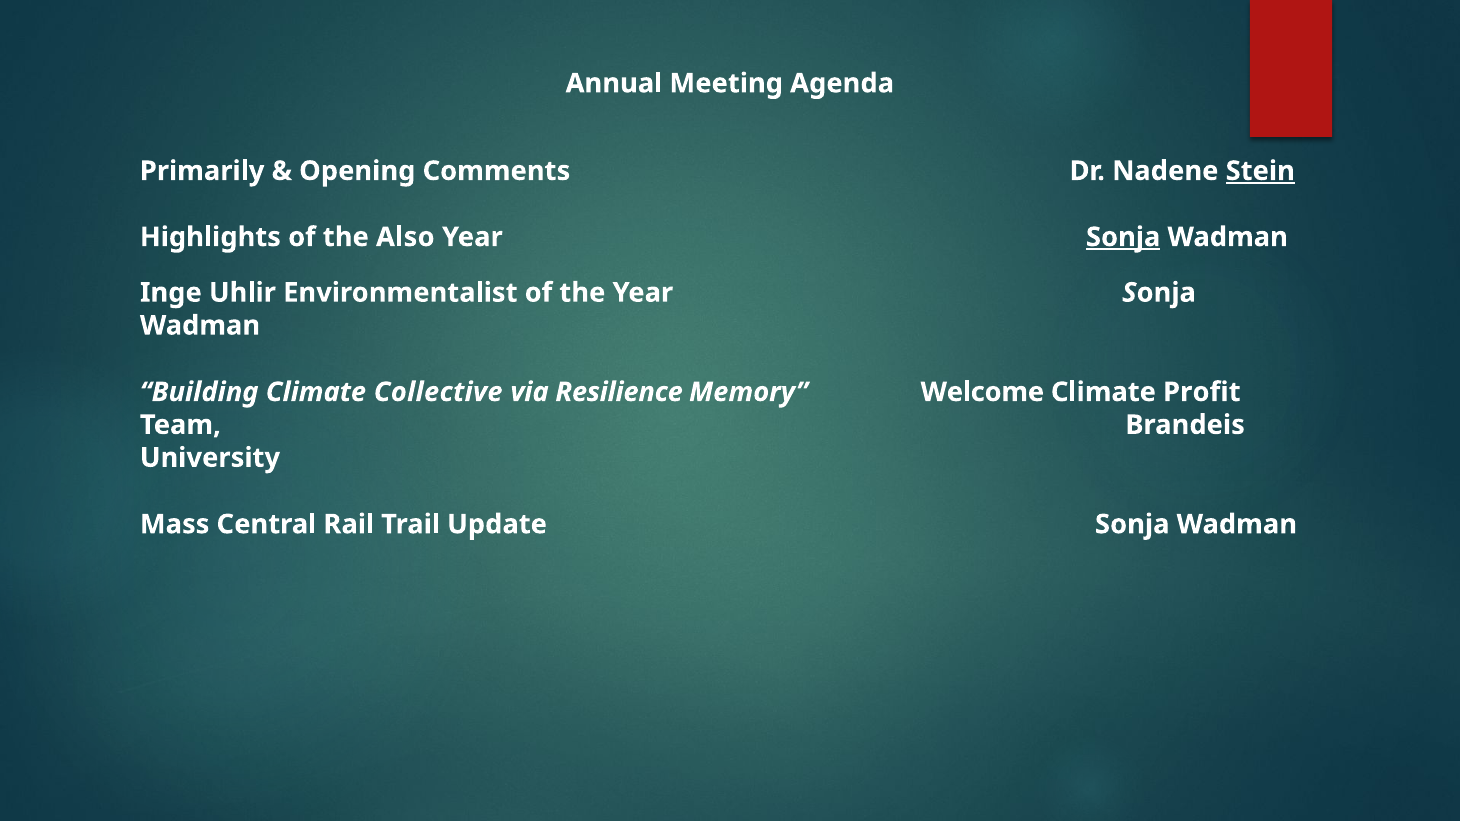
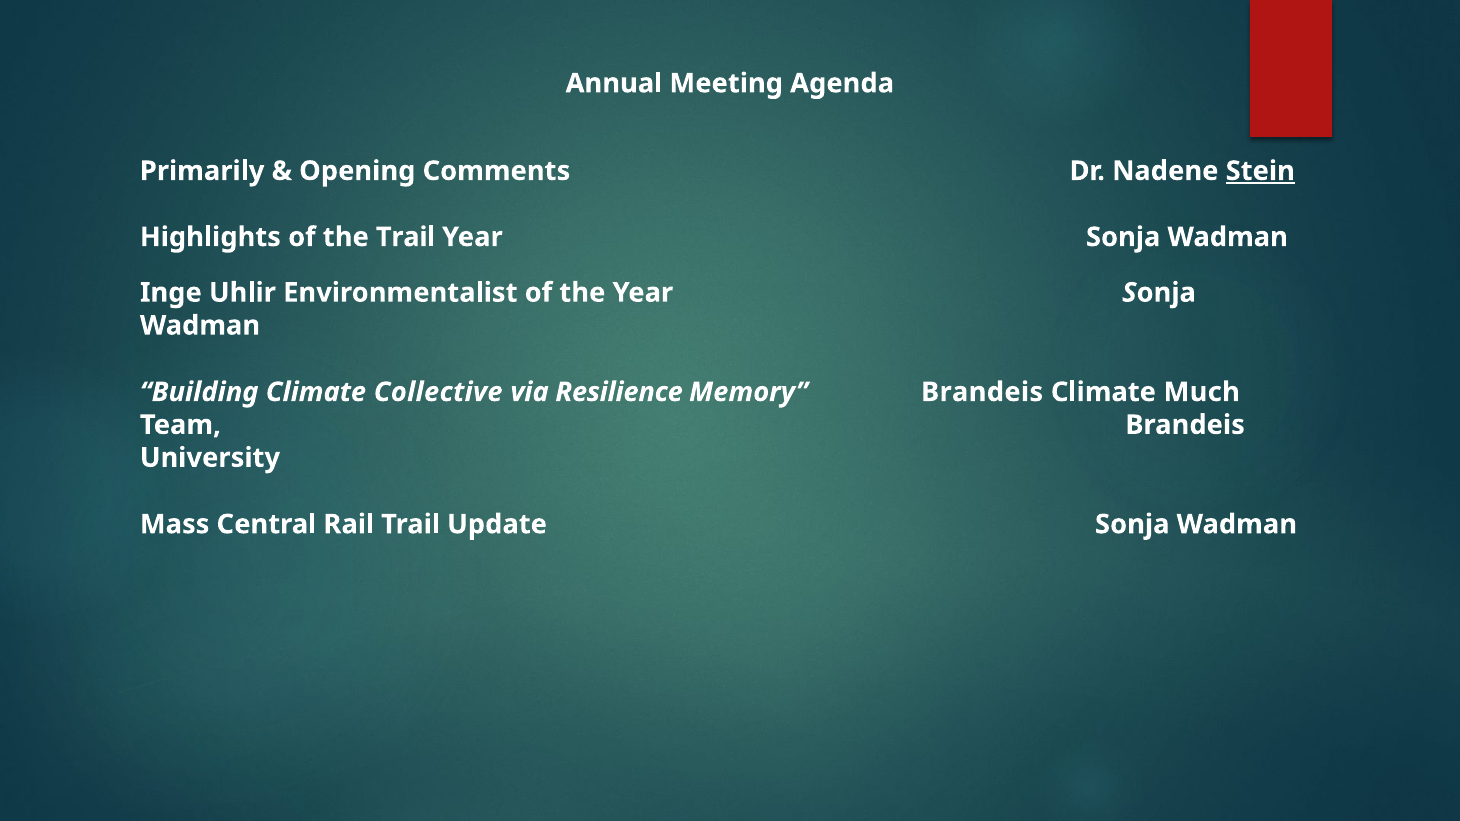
the Also: Also -> Trail (406, 237)
Sonja underline: present -> none (1123, 237)
Memory Welcome: Welcome -> Brandeis (982, 392)
Profit: Profit -> Much (1202, 392)
